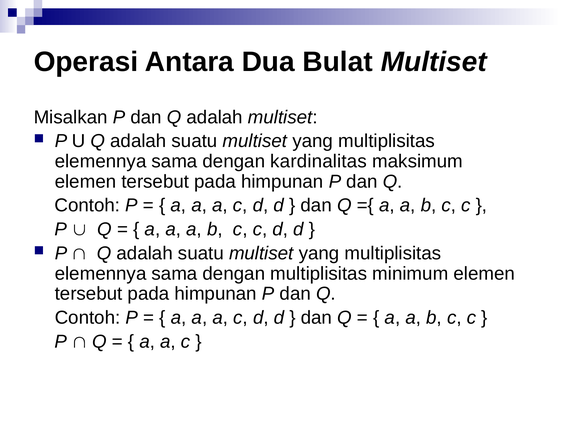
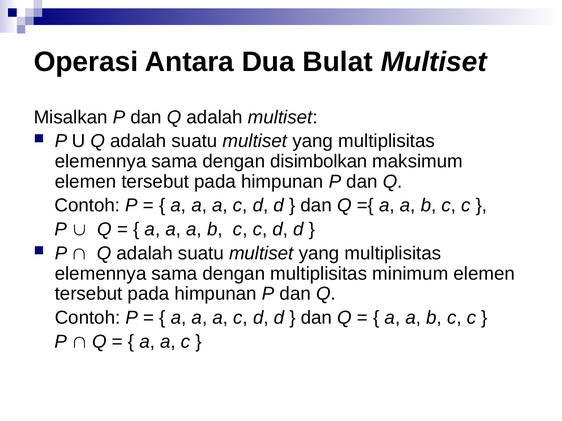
kardinalitas: kardinalitas -> disimbolkan (319, 162)
